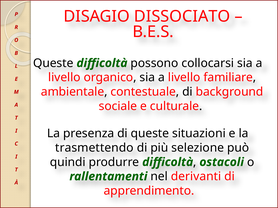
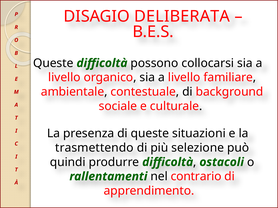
DISSOCIATO: DISSOCIATO -> DELIBERATA (182, 16)
derivanti: derivanti -> contrario (196, 177)
